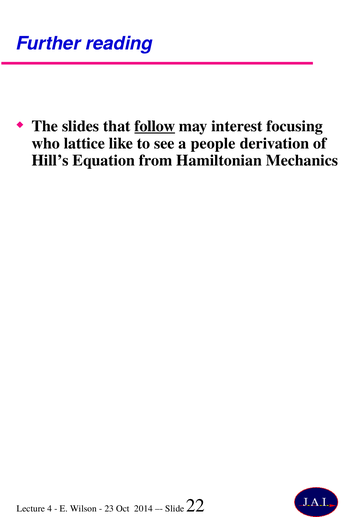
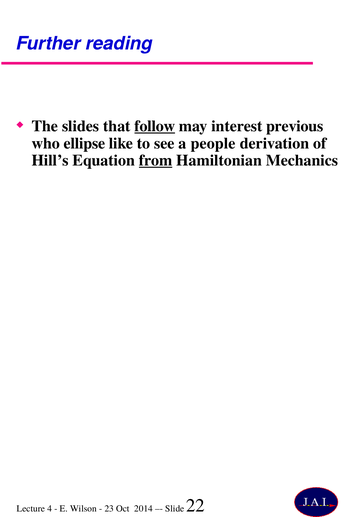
focusing: focusing -> previous (295, 126)
lattice: lattice -> ellipse (84, 143)
from underline: none -> present (156, 161)
